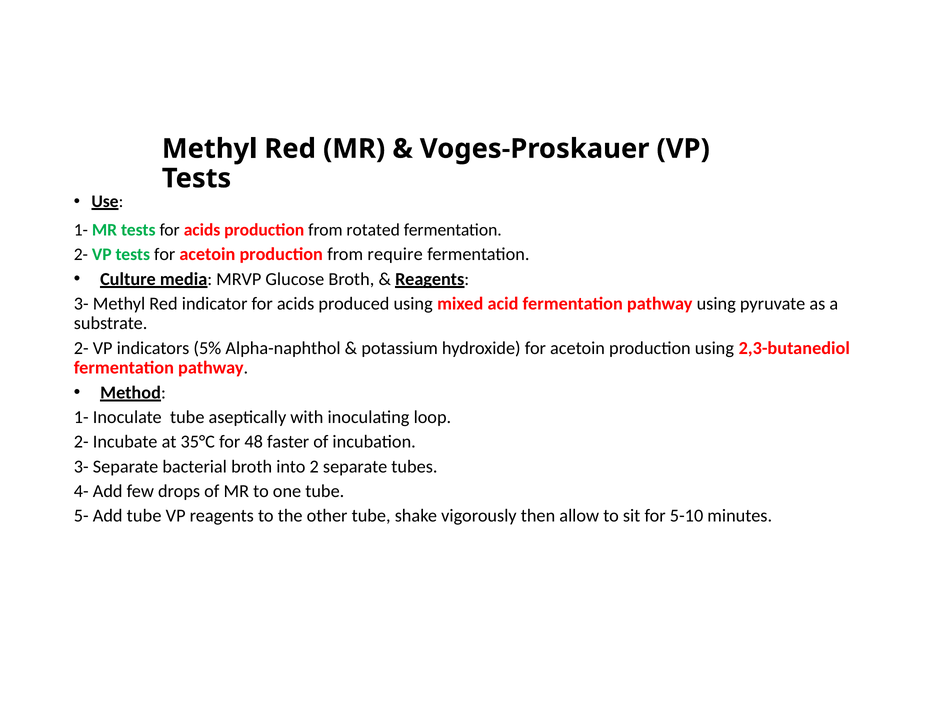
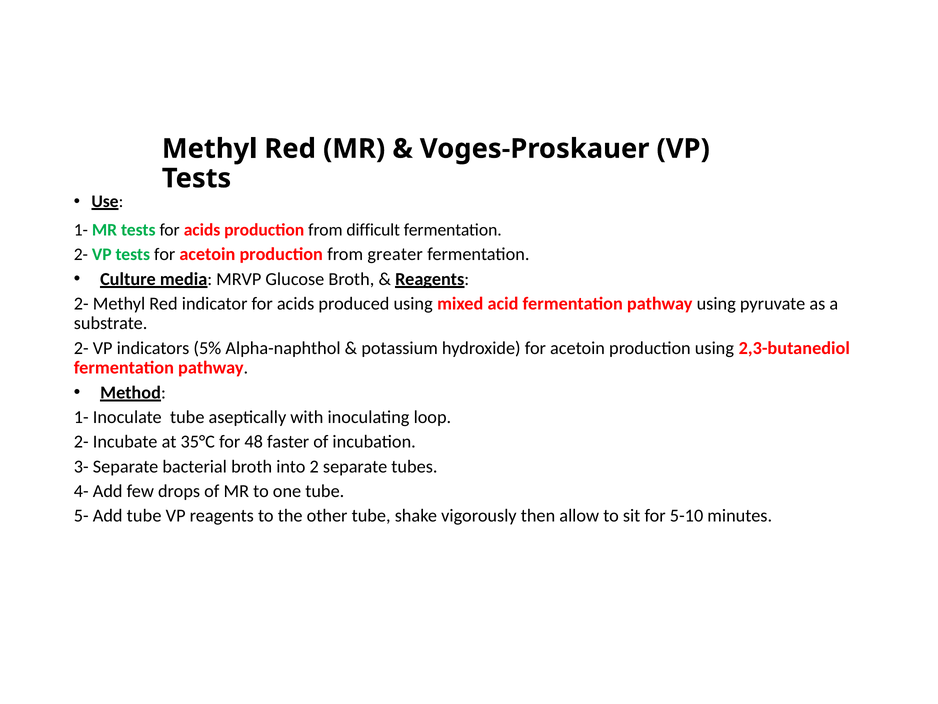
rotated: rotated -> difficult (373, 230)
require: require -> greater (395, 254)
3-: 3- -> 2- (81, 303)
